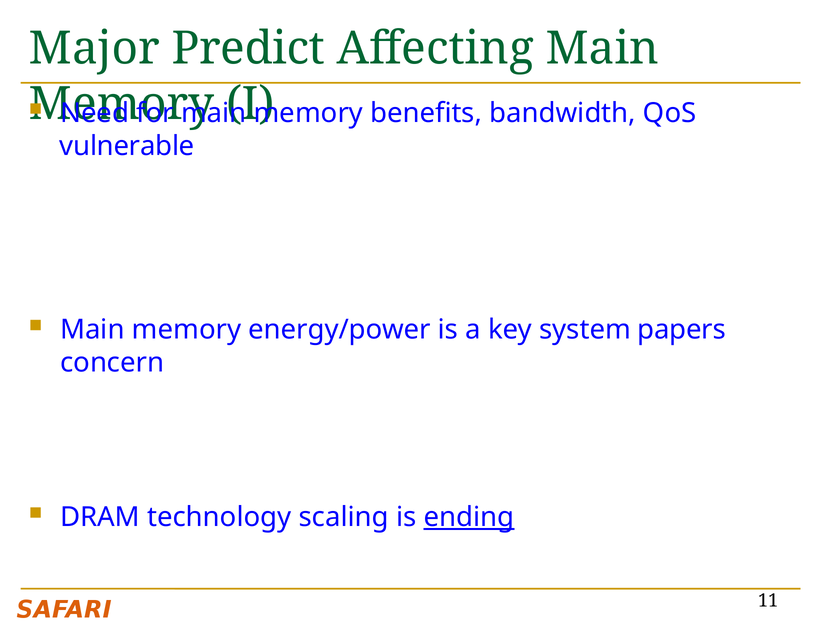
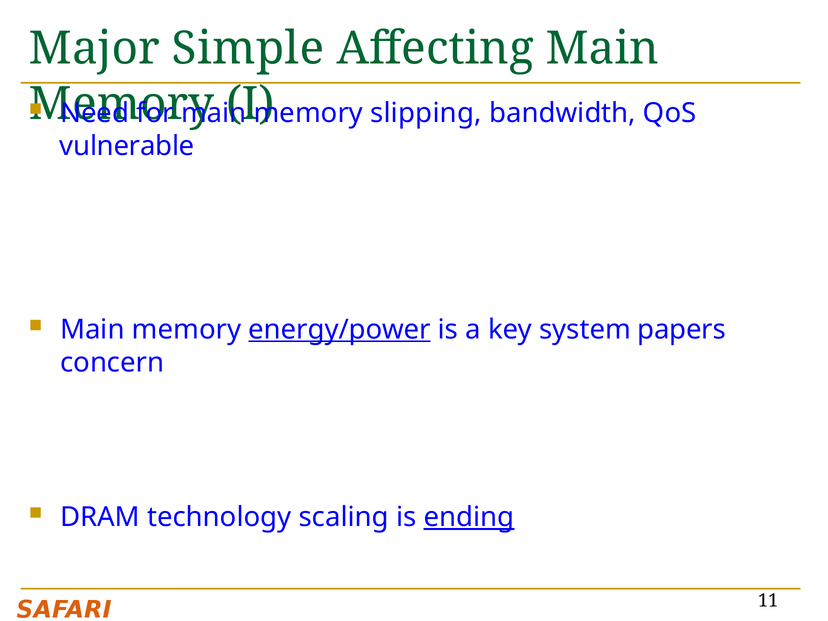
Predict: Predict -> Simple (248, 49)
benefits: benefits -> slipping (426, 113)
energy/power underline: none -> present (340, 329)
